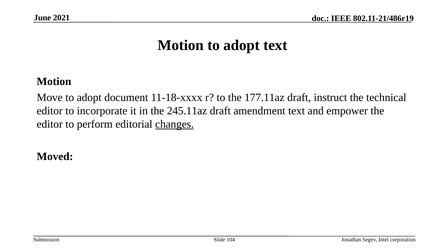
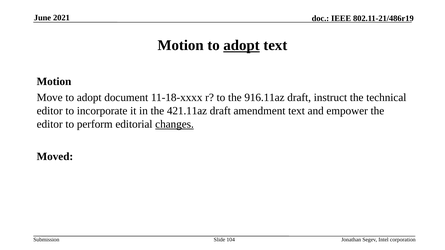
adopt underline: none -> present (242, 45)
177.11az: 177.11az -> 916.11az (265, 98)
245.11az: 245.11az -> 421.11az (187, 111)
